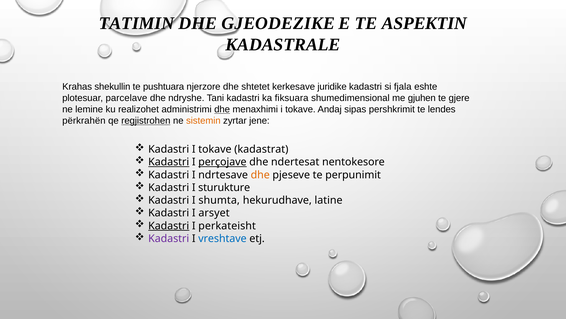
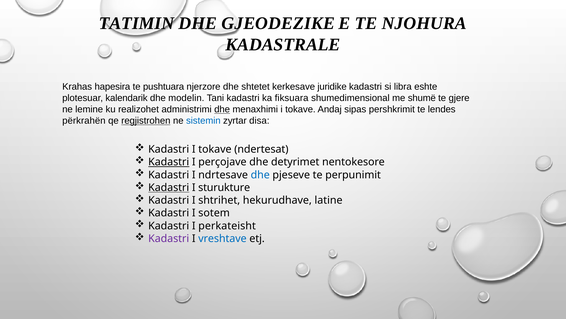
ASPEKTIN: ASPEKTIN -> NJOHURA (424, 23)
shekullin: shekullin -> hapesira (112, 87)
fjala: fjala -> libra (403, 87)
parcelave: parcelave -> kalendarik (127, 98)
ndryshe: ndryshe -> modelin (186, 98)
gjuhen: gjuhen -> shumë (422, 98)
sistemin colour: orange -> blue (203, 121)
jene: jene -> disa (259, 121)
kadastrat: kadastrat -> ndertesat (261, 149)
perçojave underline: present -> none (222, 162)
ndertesat: ndertesat -> detyrimet (295, 162)
dhe colour: orange -> blue (260, 174)
Kadastri underline: none -> present (169, 187)
shumta: shumta -> shtrihet (219, 200)
arsyet: arsyet -> sotem (214, 213)
Kadastri underline: present -> none (169, 225)
